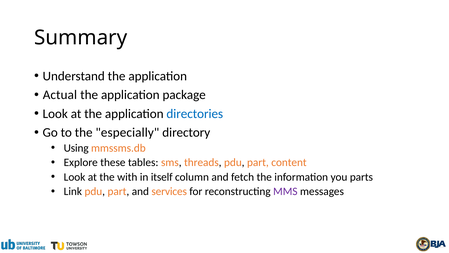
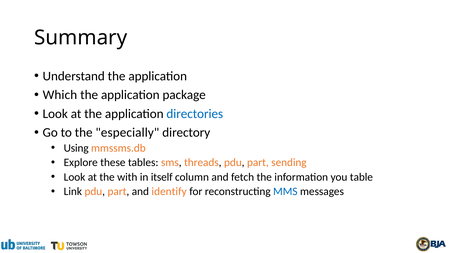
Actual: Actual -> Which (60, 95)
content: content -> sending (289, 162)
parts: parts -> table (361, 177)
services: services -> identify (169, 191)
MMS colour: purple -> blue (285, 191)
